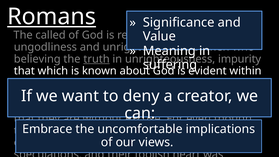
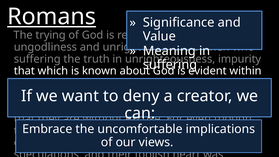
called: called -> trying (51, 35)
believing: believing -> suffering (37, 59)
truth underline: present -> none (97, 59)
